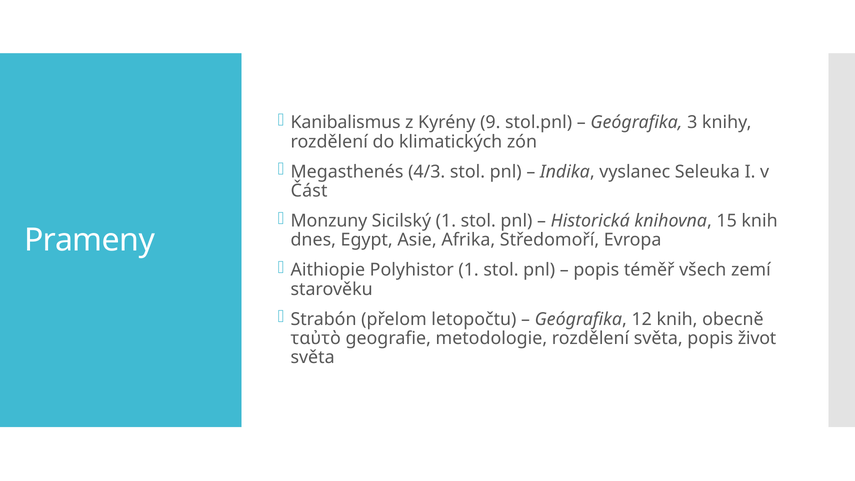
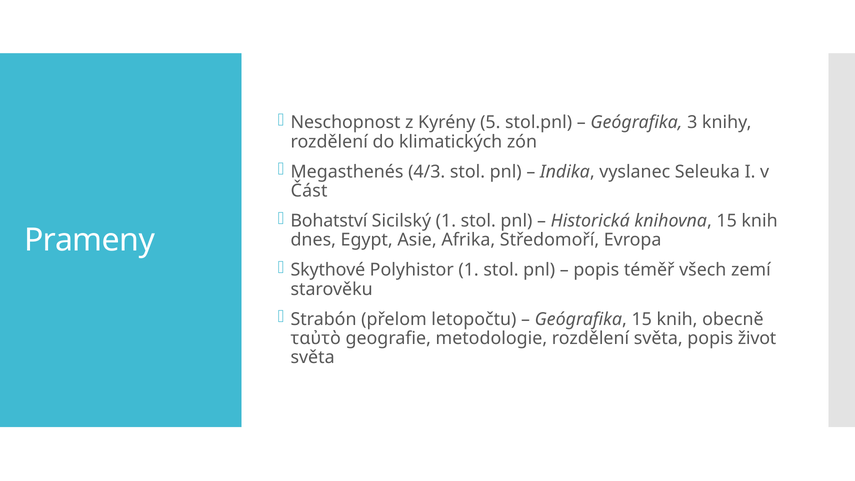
Kanibalismus: Kanibalismus -> Neschopnost (346, 122)
9: 9 -> 5 (490, 122)
Monzuny: Monzuny -> Bohatství (329, 221)
Aithiopie: Aithiopie -> Skythové (328, 270)
Geógrafika 12: 12 -> 15 (642, 319)
